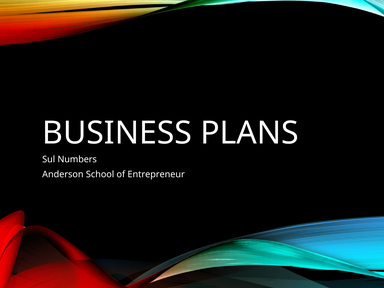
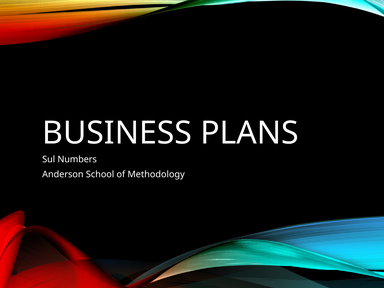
Entrepreneur: Entrepreneur -> Methodology (156, 174)
